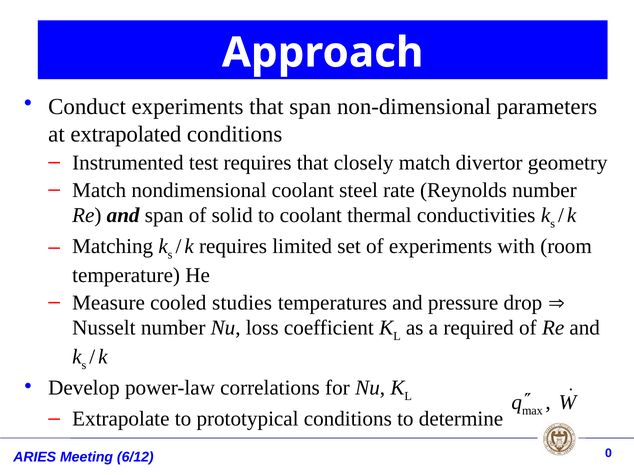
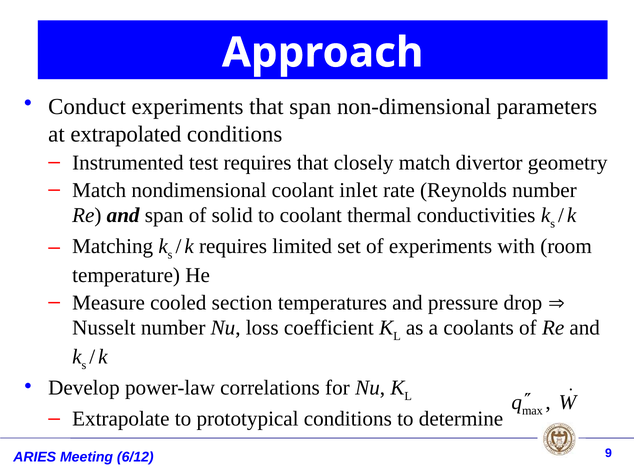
steel: steel -> inlet (358, 190)
studies: studies -> section (242, 303)
required: required -> coolants (479, 328)
0: 0 -> 9 (608, 454)
